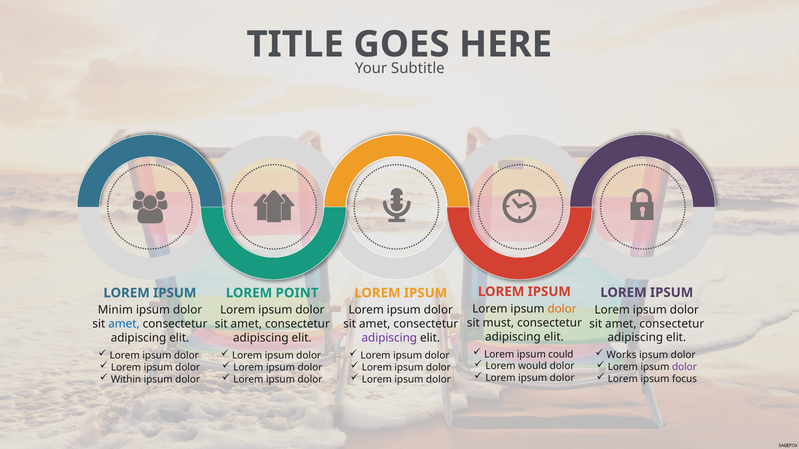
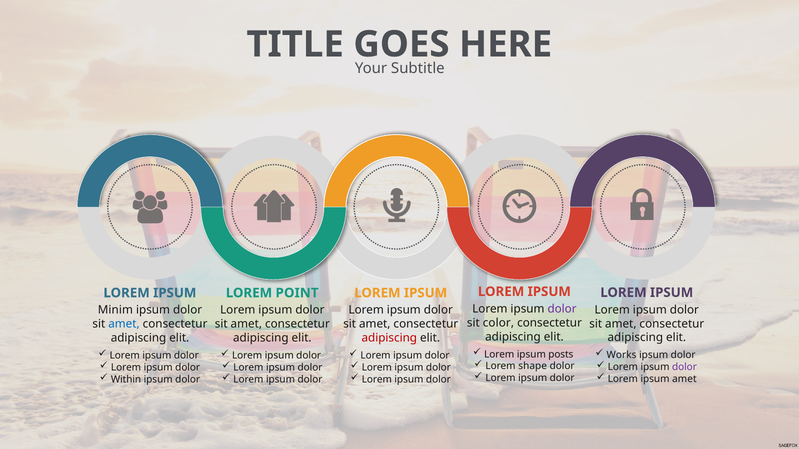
dolor colour: orange -> purple (562, 309)
must: must -> color (498, 323)
adipiscing colour: purple -> red (389, 338)
could: could -> posts (561, 355)
would: would -> shape (533, 367)
ipsum focus: focus -> amet (684, 379)
